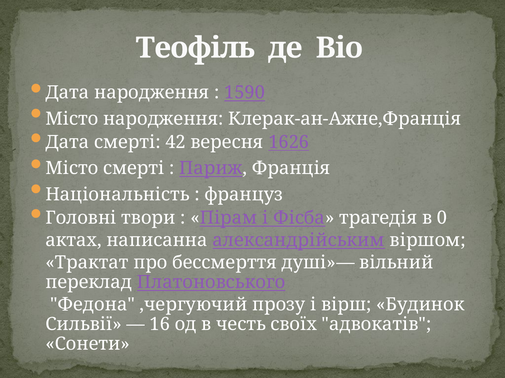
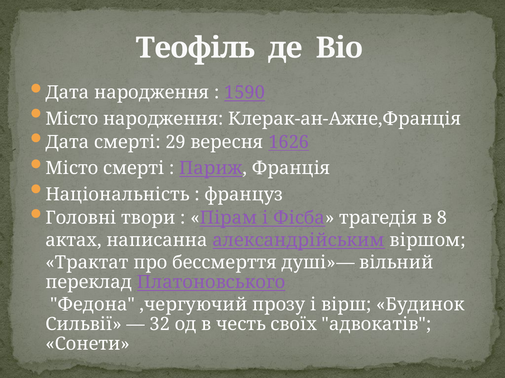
42: 42 -> 29 (176, 142)
0: 0 -> 8 (442, 218)
16: 16 -> 32 (160, 325)
